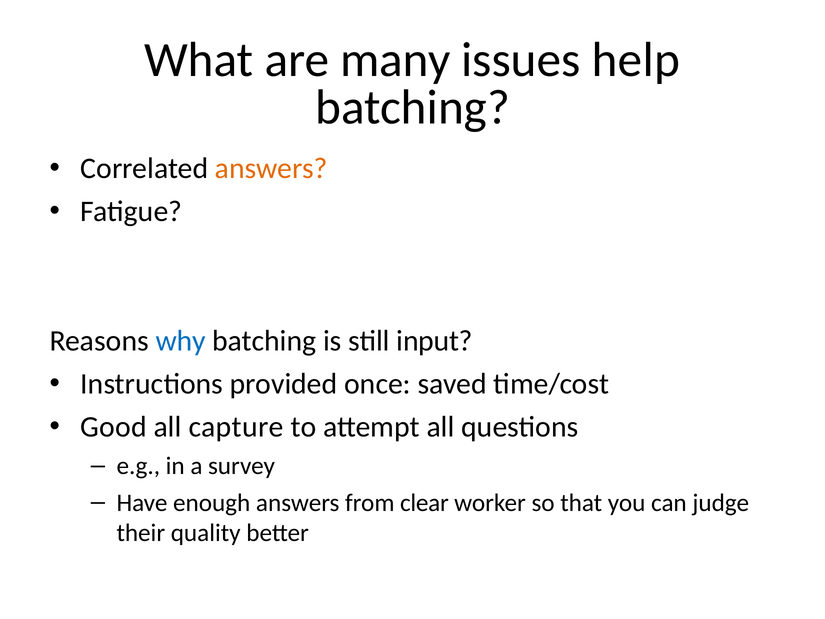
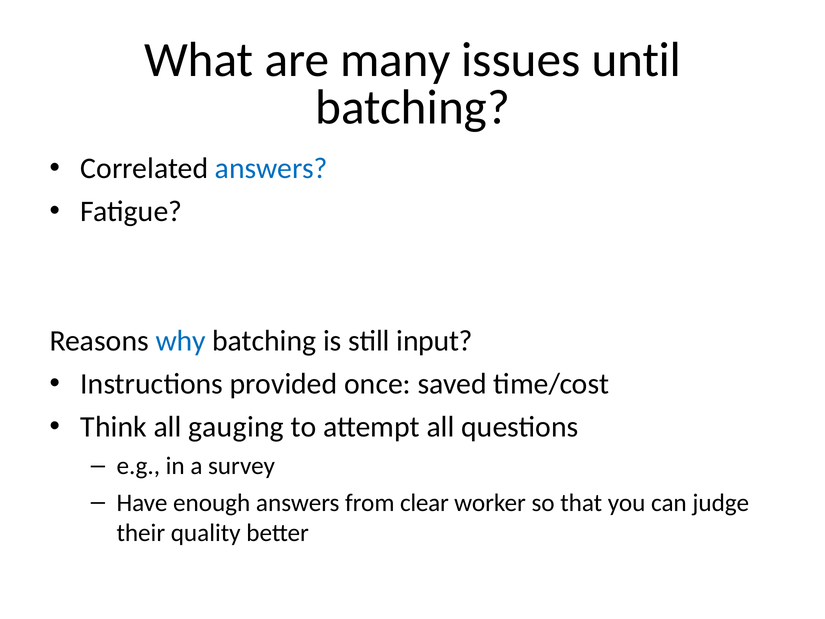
help: help -> until (636, 60)
answers colour: orange -> blue (271, 168)
Good: Good -> Think (114, 427)
capture: capture -> gauging (236, 427)
